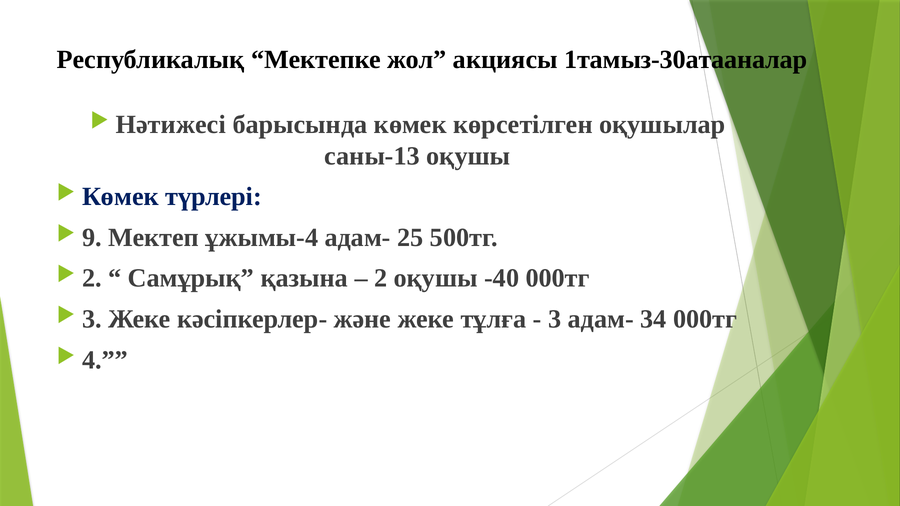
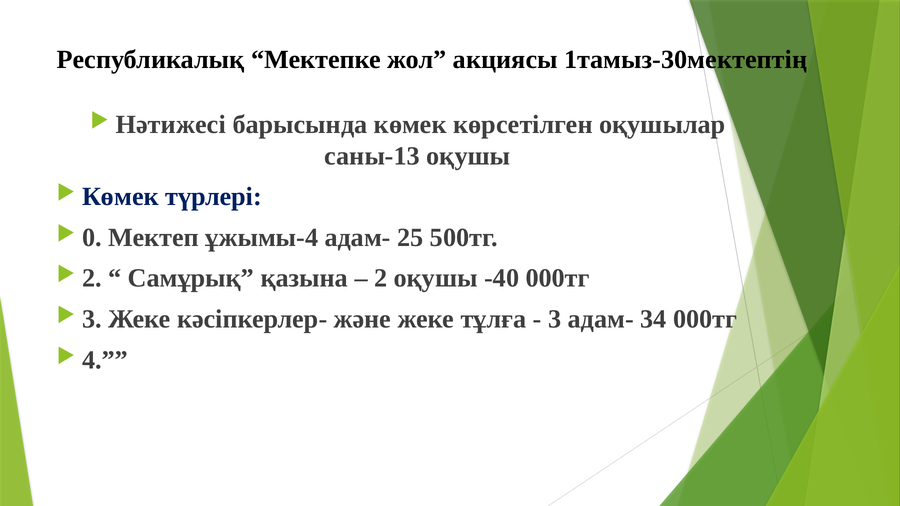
1тамыз-30атааналар: 1тамыз-30атааналар -> 1тамыз-30мектептің (686, 60)
9: 9 -> 0 (92, 238)
